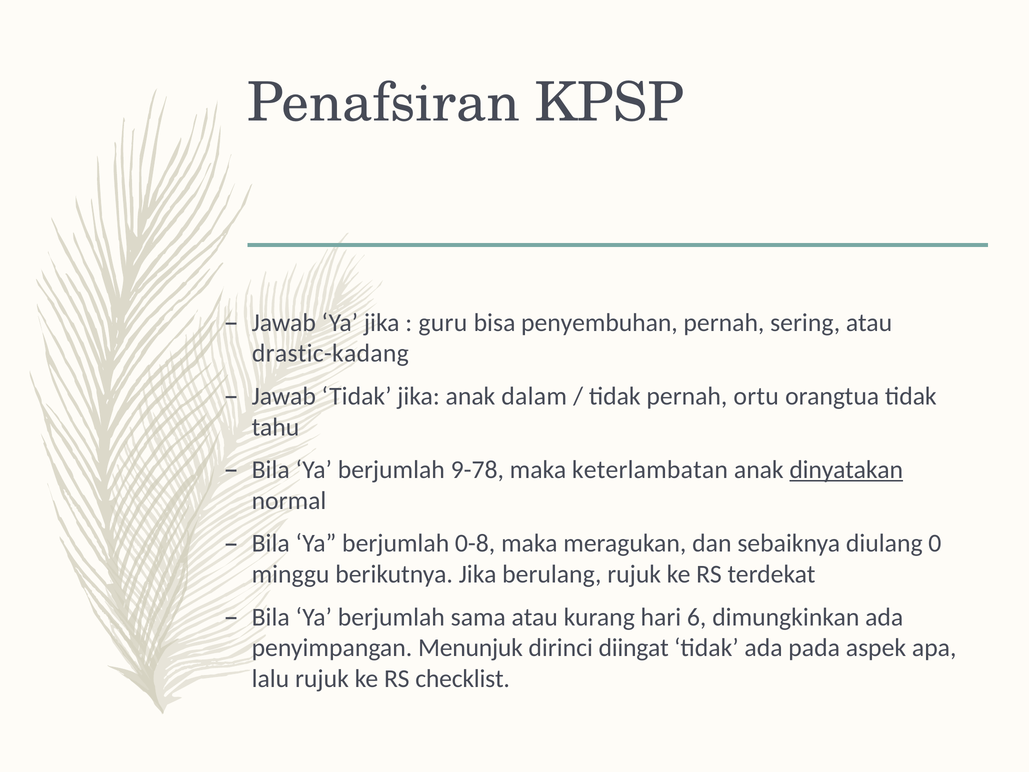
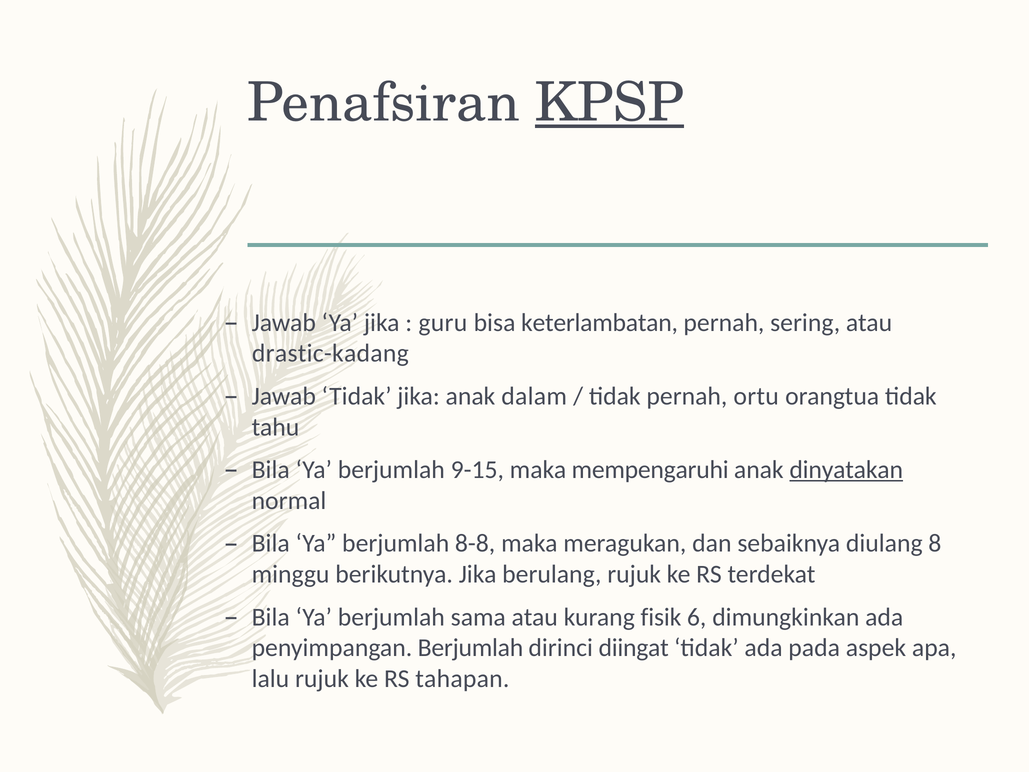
KPSP underline: none -> present (609, 103)
penyembuhan: penyembuhan -> keterlambatan (600, 322)
9-78: 9-78 -> 9-15 (477, 470)
keterlambatan: keterlambatan -> mempengaruhi (650, 470)
0-8: 0-8 -> 8-8 (475, 543)
0: 0 -> 8 (935, 543)
hari: hari -> fisik (661, 617)
penyimpangan Menunjuk: Menunjuk -> Berjumlah (471, 648)
checklist: checklist -> tahapan (462, 679)
